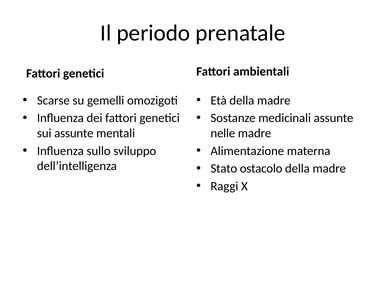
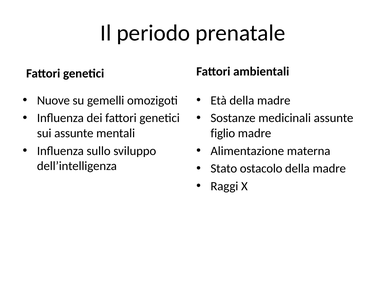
Scarse: Scarse -> Nuove (53, 101)
nelle: nelle -> figlio (223, 133)
